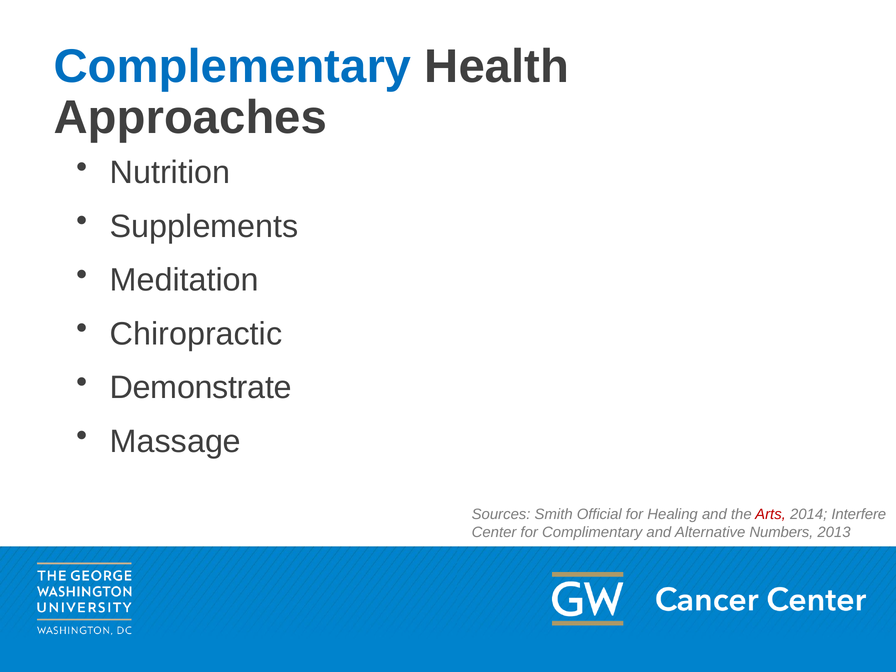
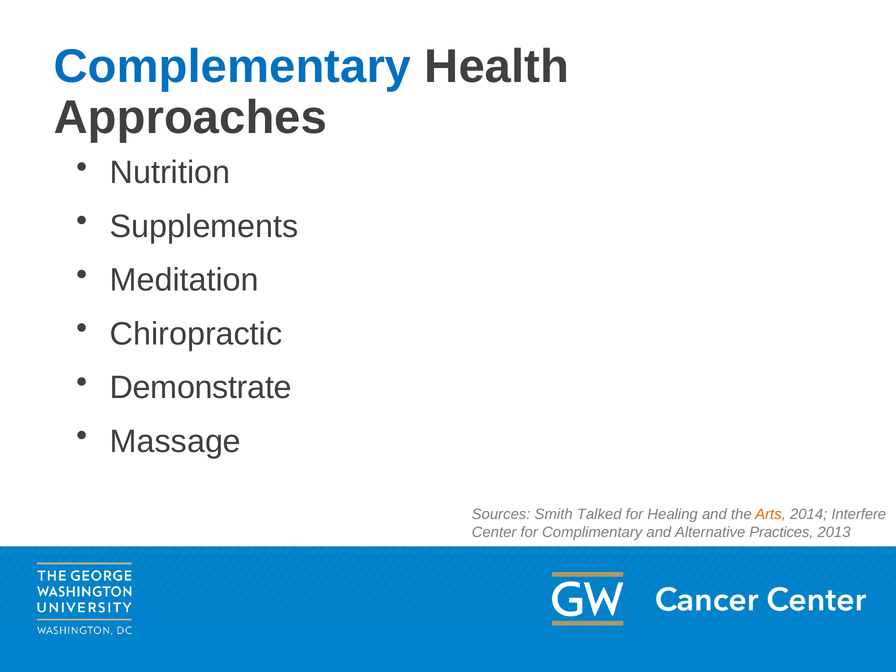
Official: Official -> Talked (599, 514)
Arts colour: red -> orange (771, 514)
Numbers: Numbers -> Practices (781, 532)
